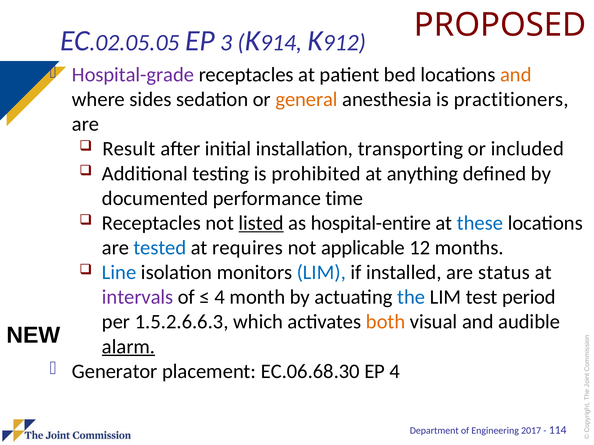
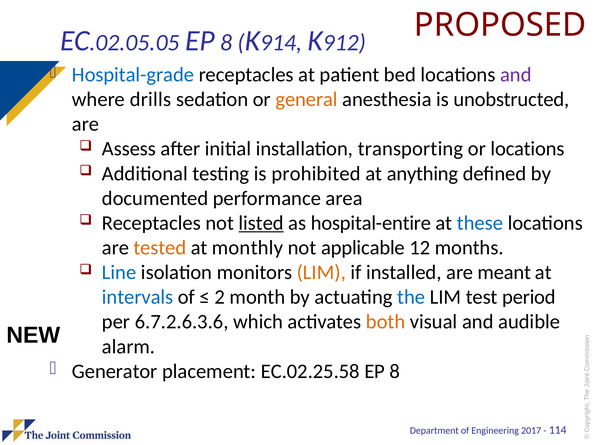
3: 3 -> 8 (226, 43)
Hospital-grade colour: purple -> blue (133, 75)
and colour: orange -> purple (516, 75)
sides: sides -> drills (150, 100)
practitioners: practitioners -> unobstructed (511, 100)
Result: Result -> Assess (129, 149)
or included: included -> locations (528, 149)
time: time -> area (344, 198)
tested colour: blue -> orange (160, 248)
requires: requires -> monthly (247, 248)
LIM colour: blue -> orange (321, 273)
status: status -> meant (504, 273)
intervals colour: purple -> blue (138, 297)
4: 4 -> 2 (220, 297)
1.5.2.6.6.3: 1.5.2.6.6.3 -> 6.7.2.6.3.6 (182, 322)
alarm underline: present -> none (129, 347)
EC.06.68.30: EC.06.68.30 -> EC.02.25.58 (310, 372)
4: 4 -> 8 (395, 372)
